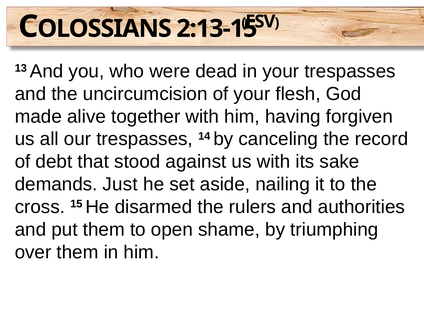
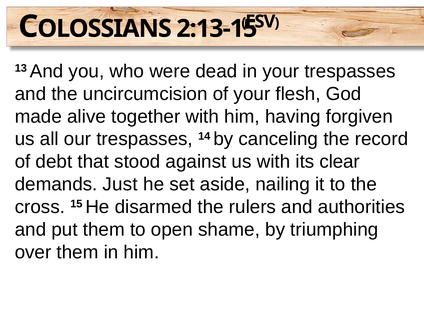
sake: sake -> clear (340, 162)
